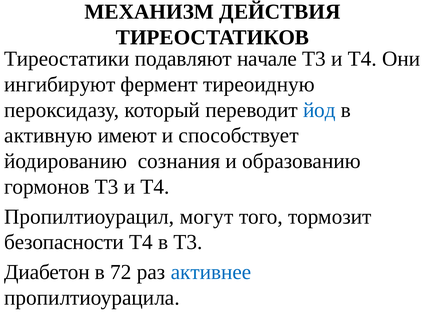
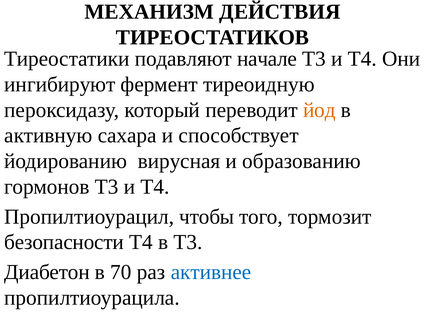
йод colour: blue -> orange (319, 110)
имеют: имеют -> сахара (127, 135)
сознания: сознания -> вирусная (179, 161)
могут: могут -> чтобы (207, 216)
72: 72 -> 70 (121, 272)
